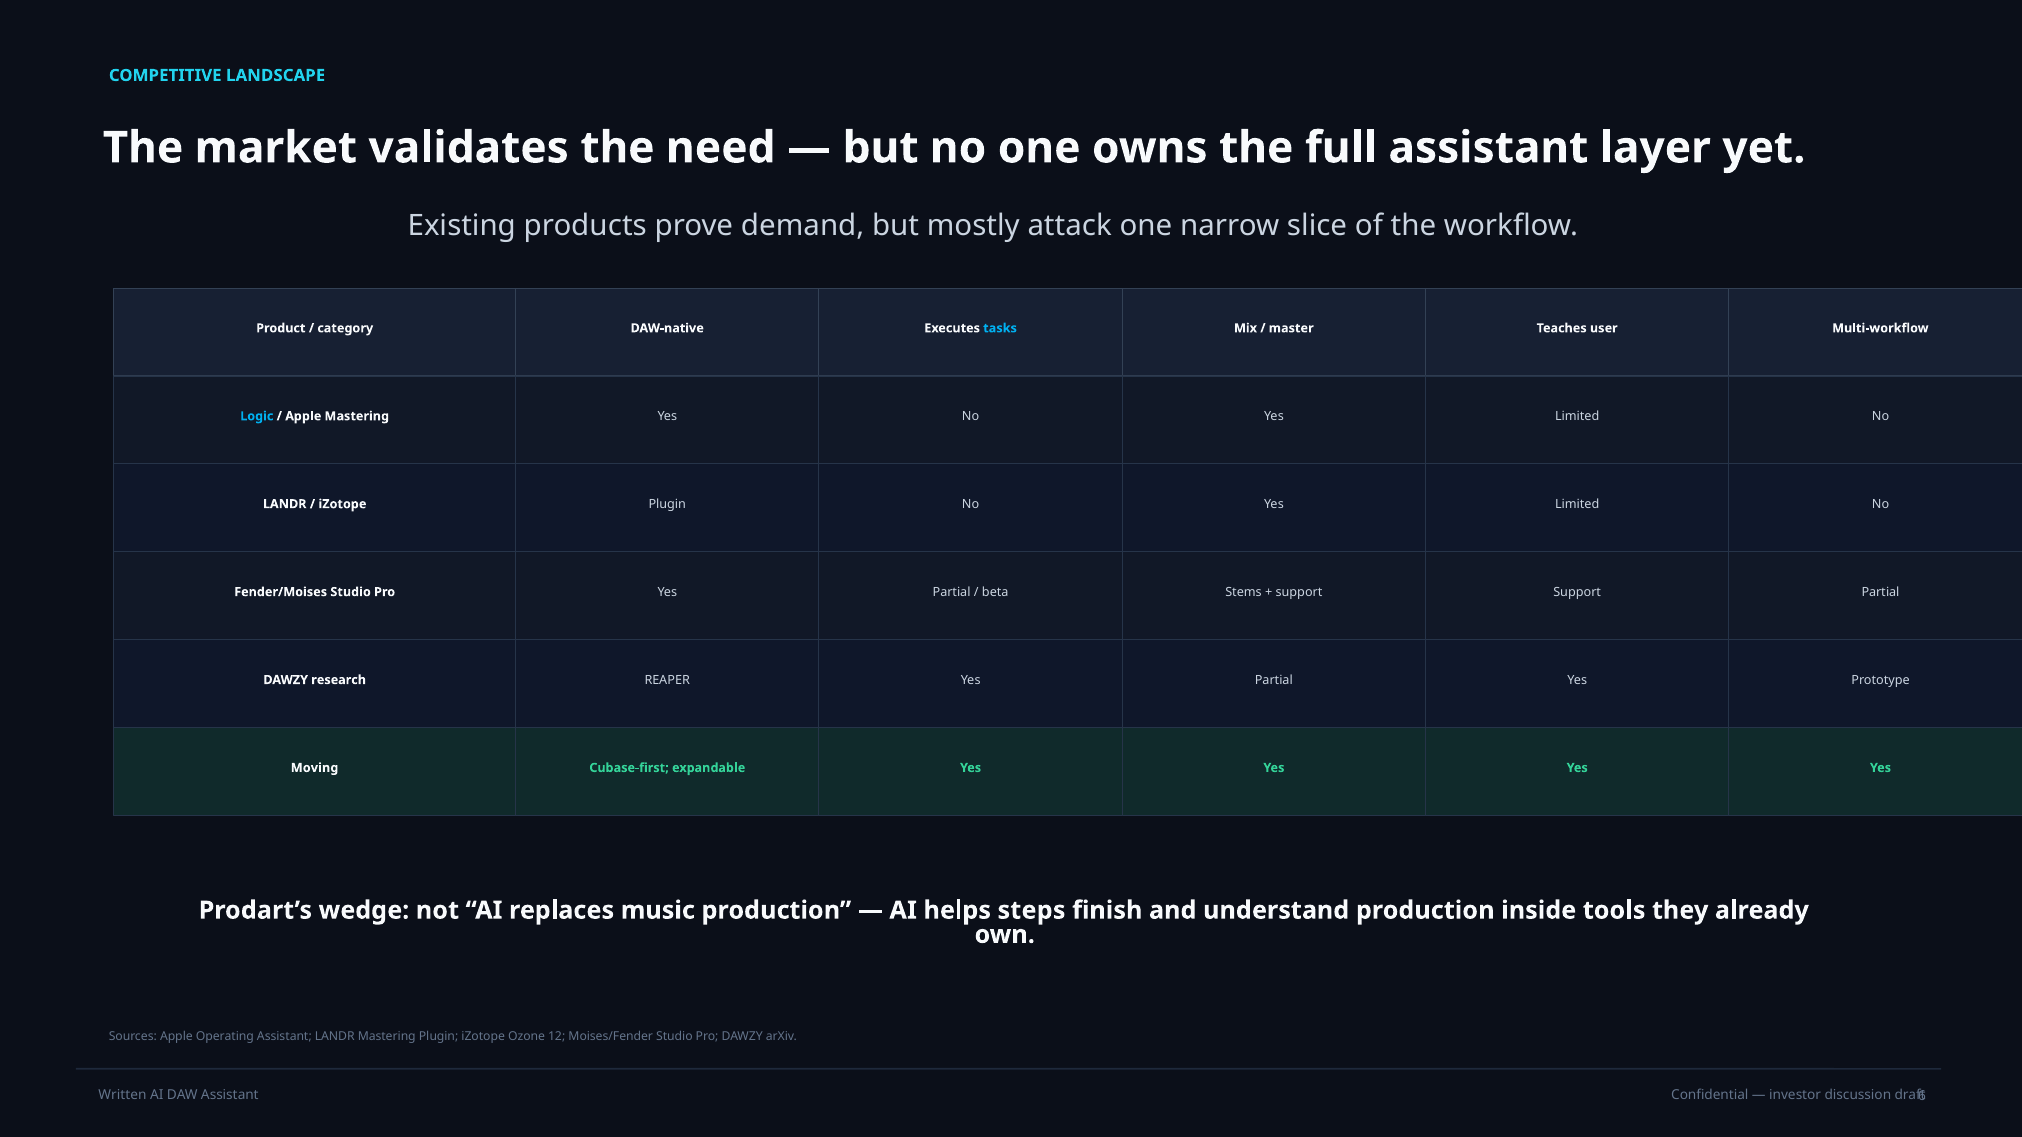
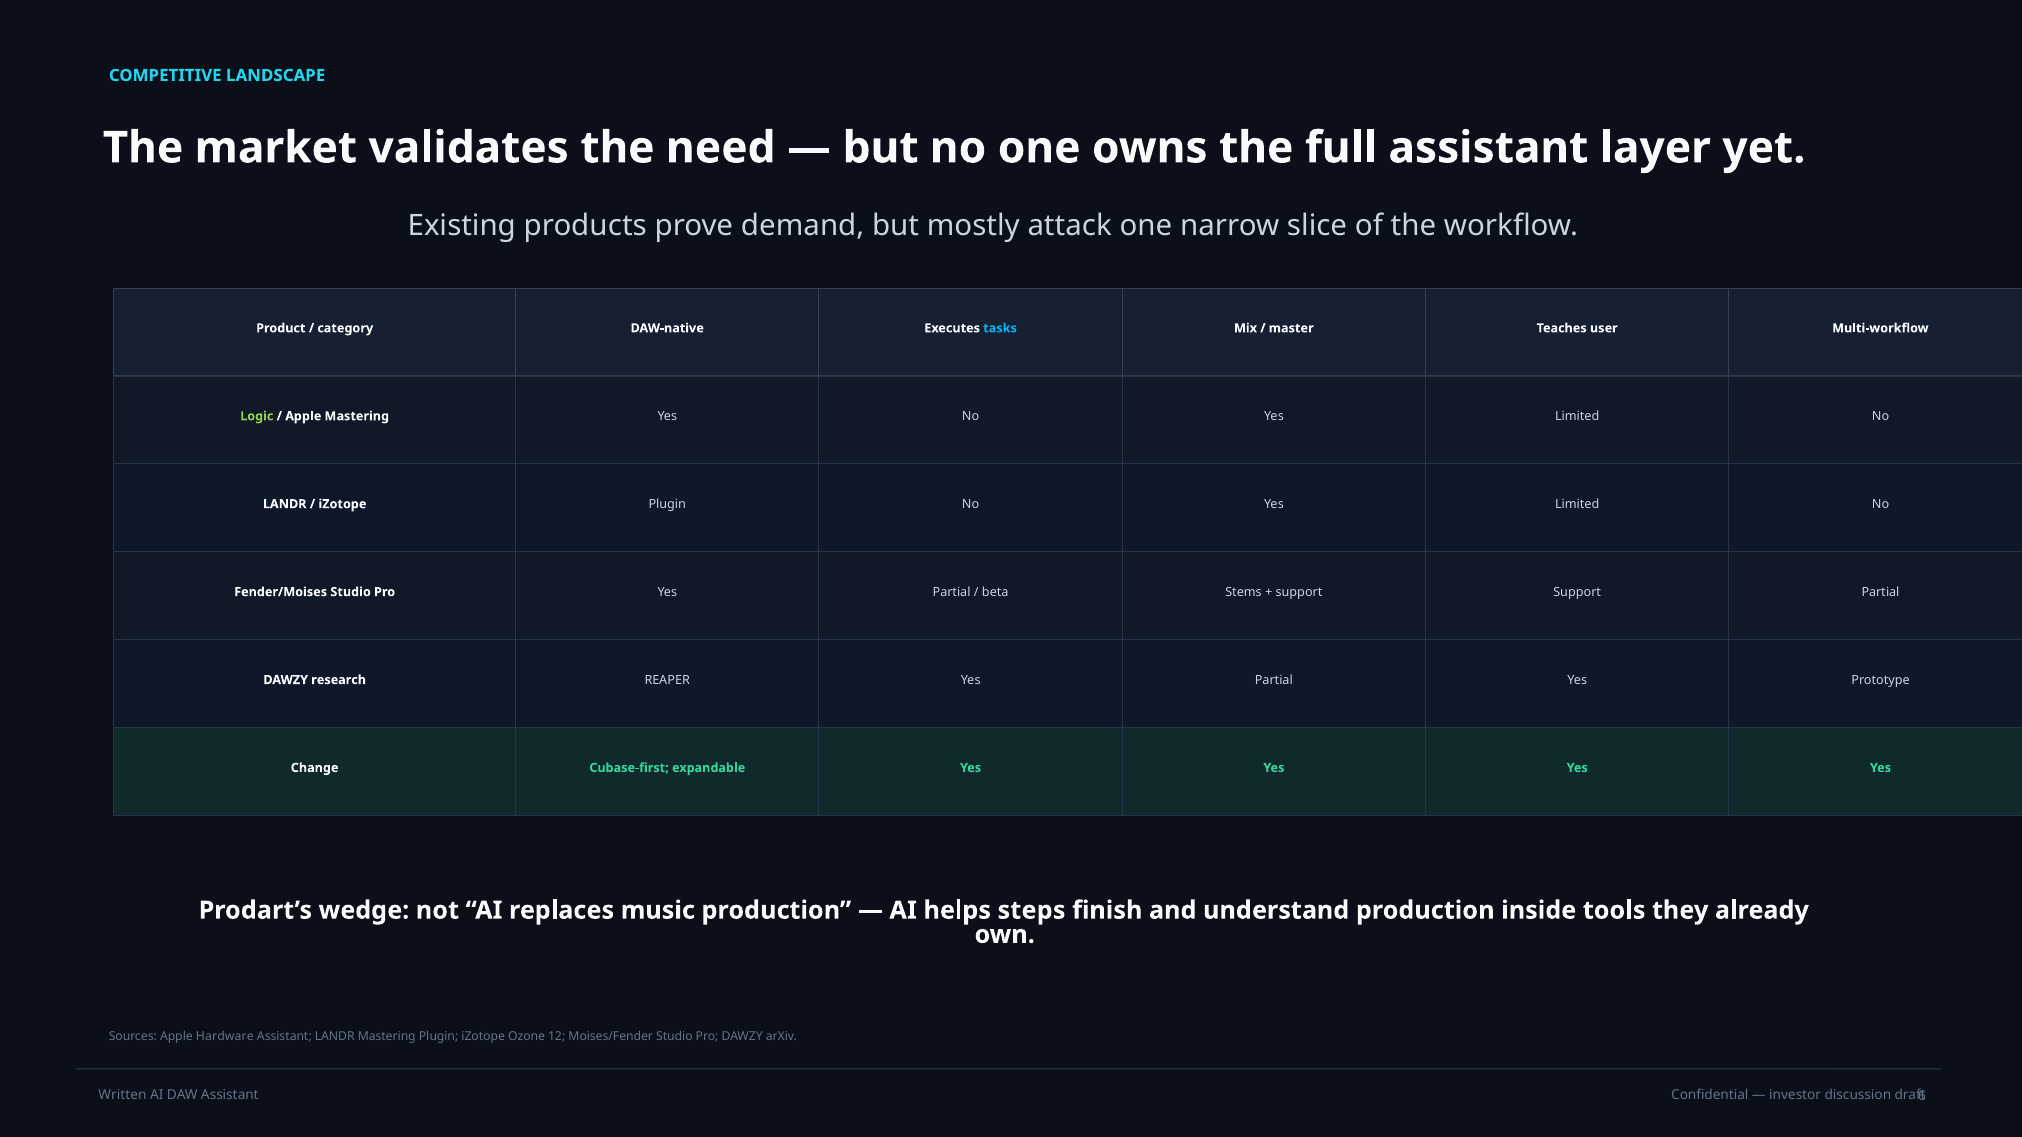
Logic colour: light blue -> light green (257, 416)
Moving: Moving -> Change (315, 768)
Operating: Operating -> Hardware (225, 1037)
